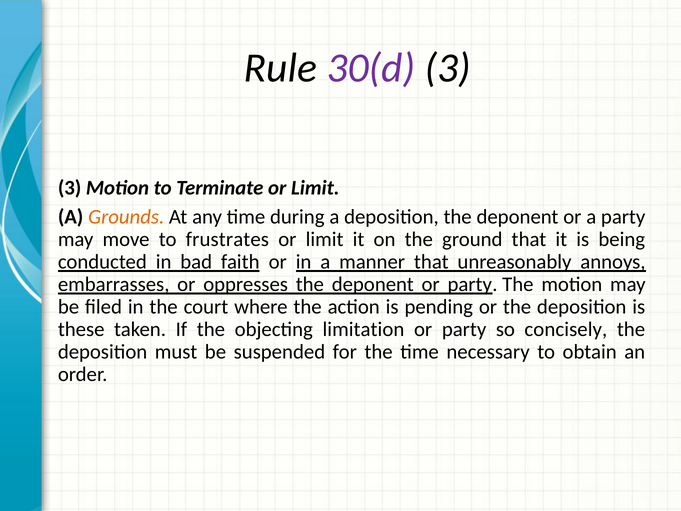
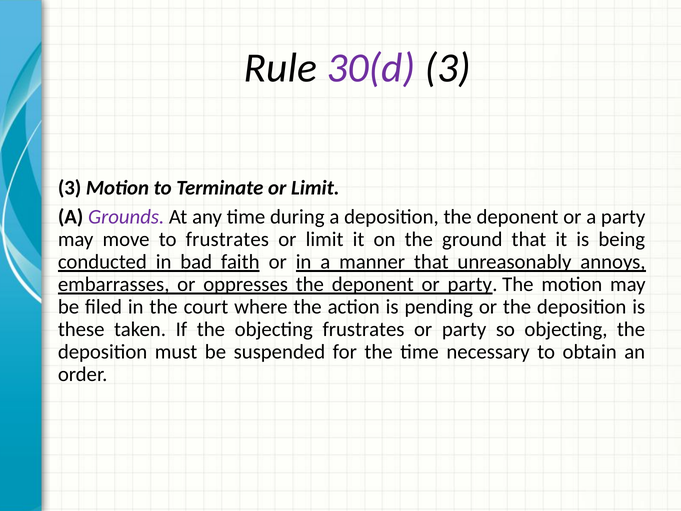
Grounds colour: orange -> purple (126, 217)
objecting limitation: limitation -> frustrates (363, 329)
so concisely: concisely -> objecting (566, 329)
